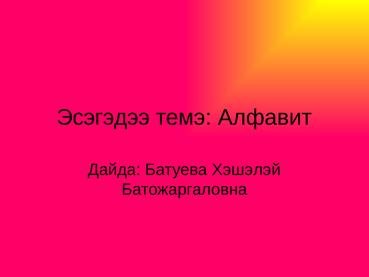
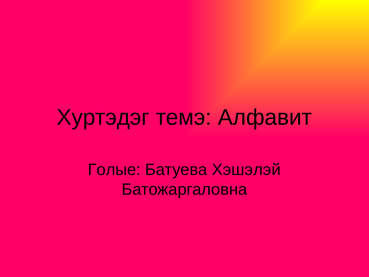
Эсэгэдээ: Эсэгэдээ -> Хyртэдэг (103, 117)
Дайда: Дайда -> Голые (114, 170)
